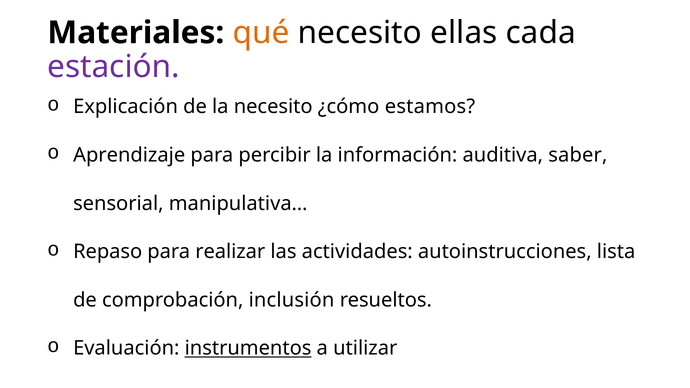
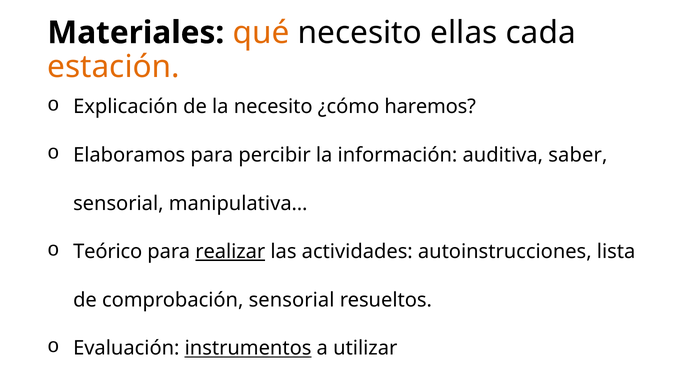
estación colour: purple -> orange (114, 67)
estamos: estamos -> haremos (430, 107)
Aprendizaje: Aprendizaje -> Elaboramos (129, 155)
Repaso: Repaso -> Teórico (108, 252)
realizar underline: none -> present (230, 252)
comprobación inclusión: inclusión -> sensorial (292, 300)
